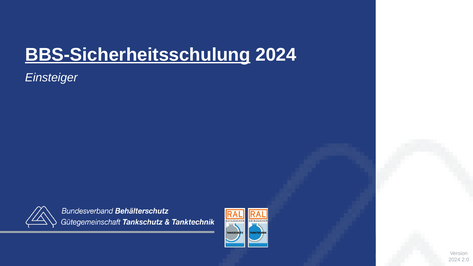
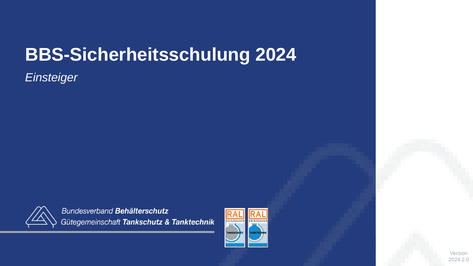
BBS-Sicherheitsschulung underline: present -> none (138, 55)
